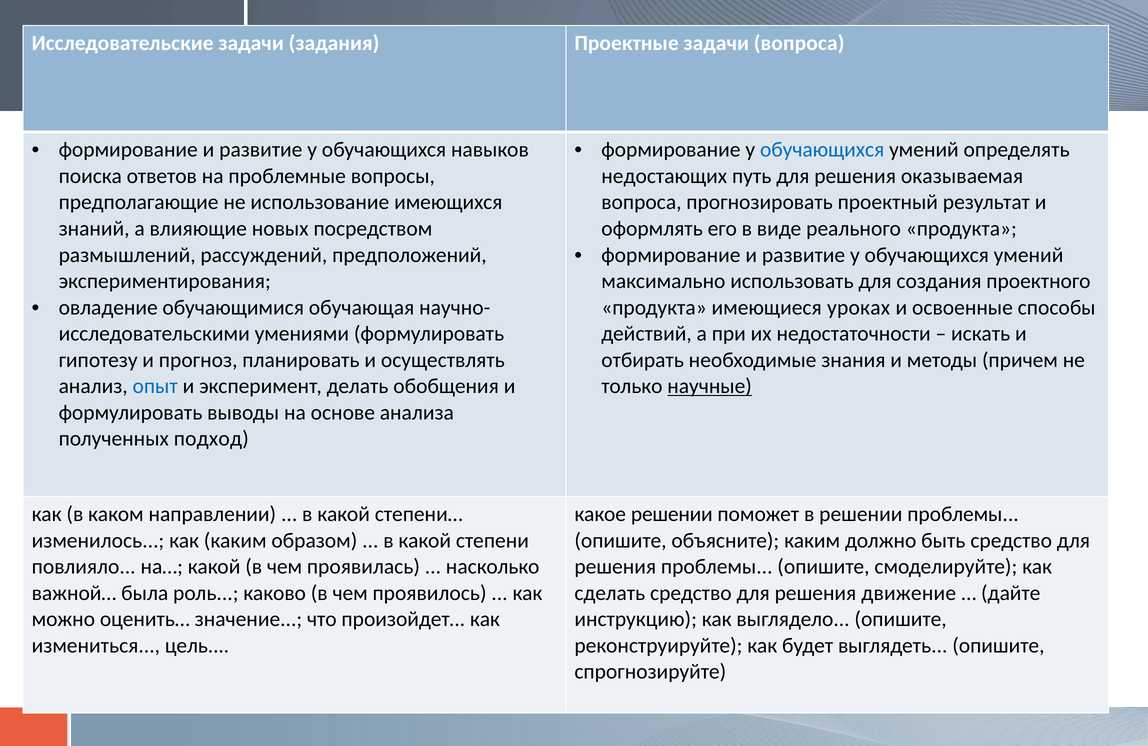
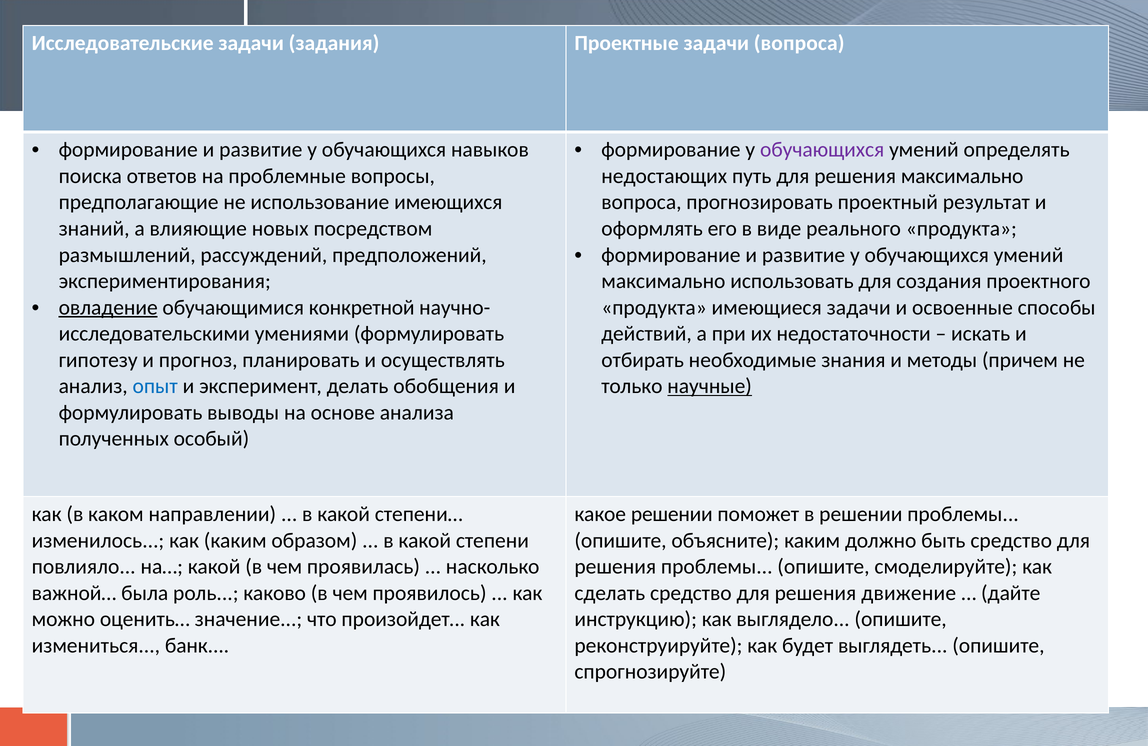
обучающихся colour: blue -> purple (822, 150)
решения оказываемая: оказываемая -> максимально (962, 176)
овладение underline: none -> present (108, 307)
обучающая: обучающая -> конкретной (362, 307)
имеющиеся уроках: уроках -> задачи (859, 307)
подход: подход -> особый (211, 439)
цель: цель -> банк (197, 645)
